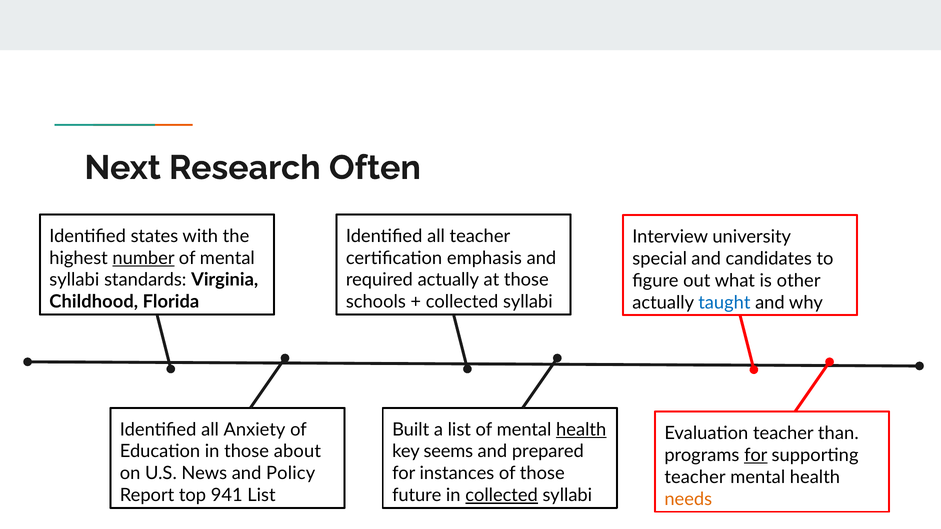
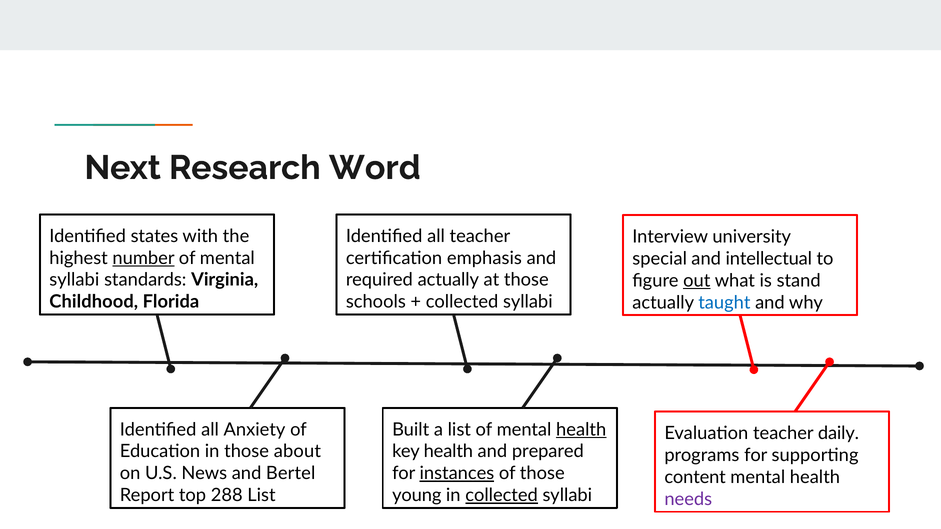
Often: Often -> Word (375, 168)
candidates: candidates -> intellectual (769, 259)
out underline: none -> present (697, 281)
other: other -> stand (799, 281)
than: than -> daily (838, 434)
key seems: seems -> health (448, 452)
for underline: present -> none (756, 455)
Policy: Policy -> Bertel (291, 474)
instances underline: none -> present (457, 474)
teacher: teacher -> content (695, 477)
941: 941 -> 288 (227, 496)
future: future -> young (417, 496)
needs colour: orange -> purple (688, 499)
